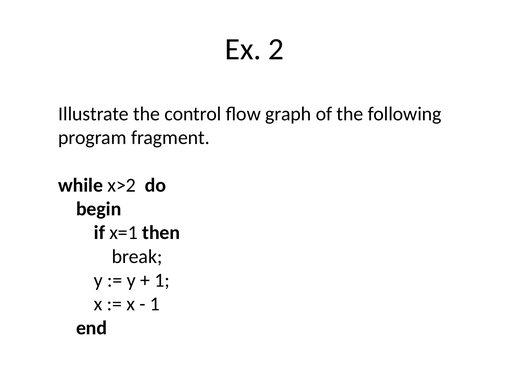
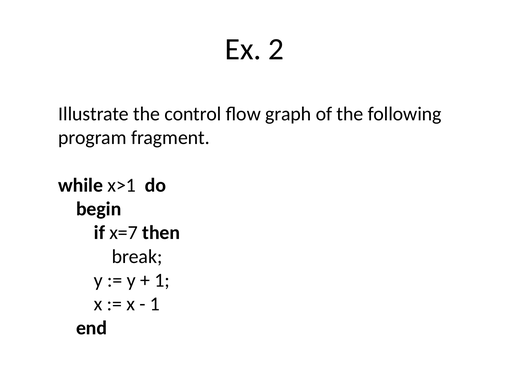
x>2: x>2 -> x>1 (122, 185)
x=1: x=1 -> x=7 (124, 233)
